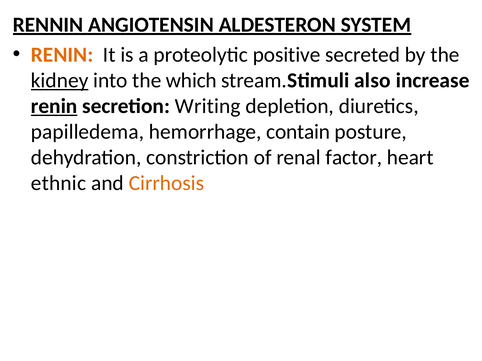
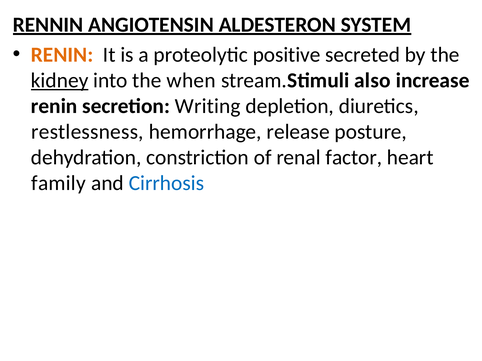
which: which -> when (191, 81)
renin underline: present -> none (54, 106)
papilledema: papilledema -> restlessness (87, 132)
contain: contain -> release (298, 132)
ethnic: ethnic -> family (58, 183)
Cirrhosis colour: orange -> blue (166, 183)
